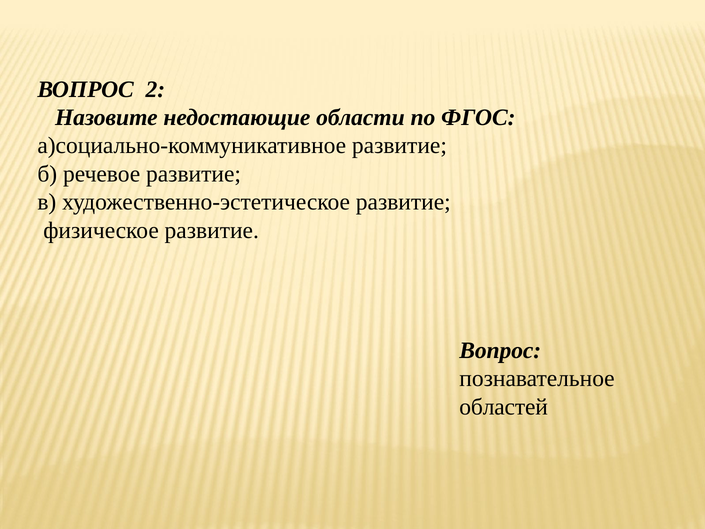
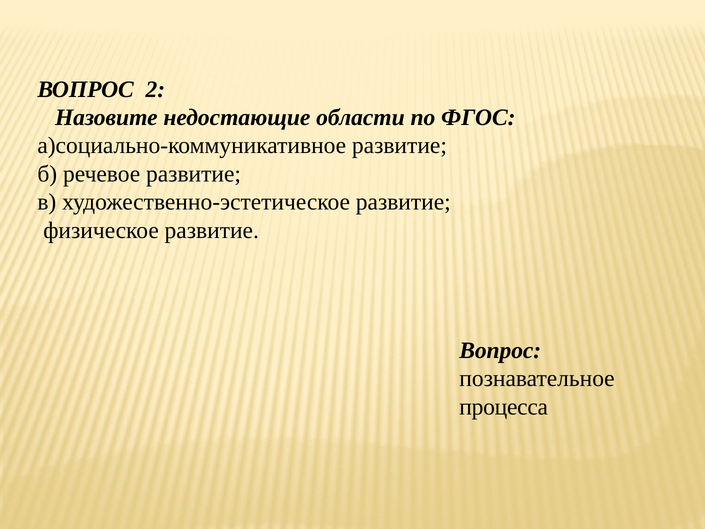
областей: областей -> процесса (504, 407)
